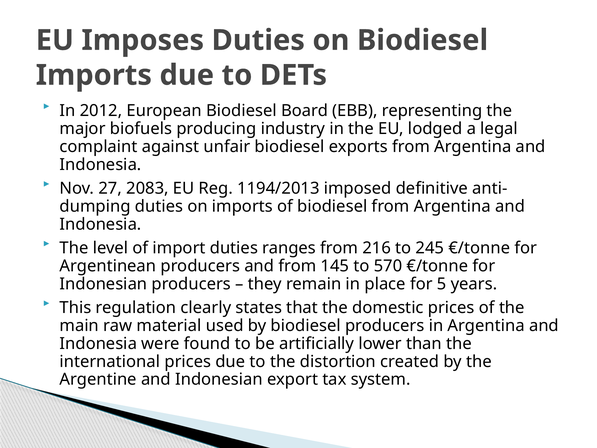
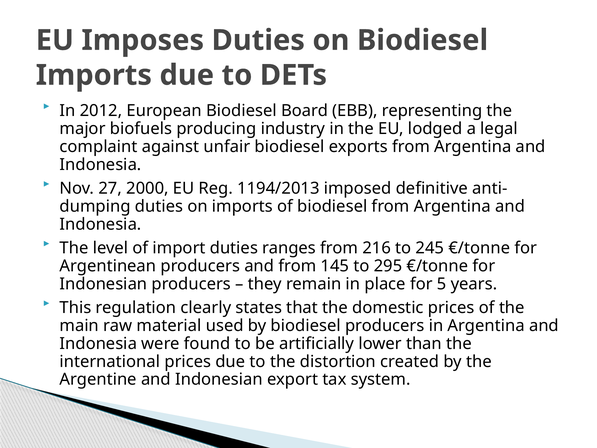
2083: 2083 -> 2000 (147, 188)
570: 570 -> 295 (388, 266)
